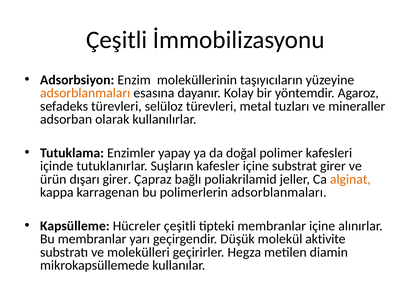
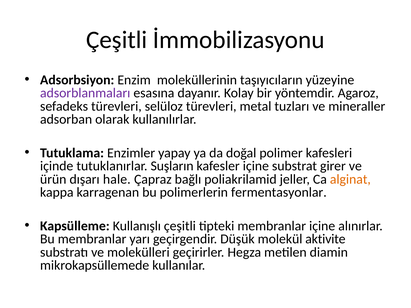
adsorblanmaları colour: orange -> purple (85, 93)
dışarı girer: girer -> hale (117, 179)
polimerlerin adsorblanmaları: adsorblanmaları -> fermentasyonlar (279, 193)
Hücreler: Hücreler -> Kullanışlı (137, 226)
